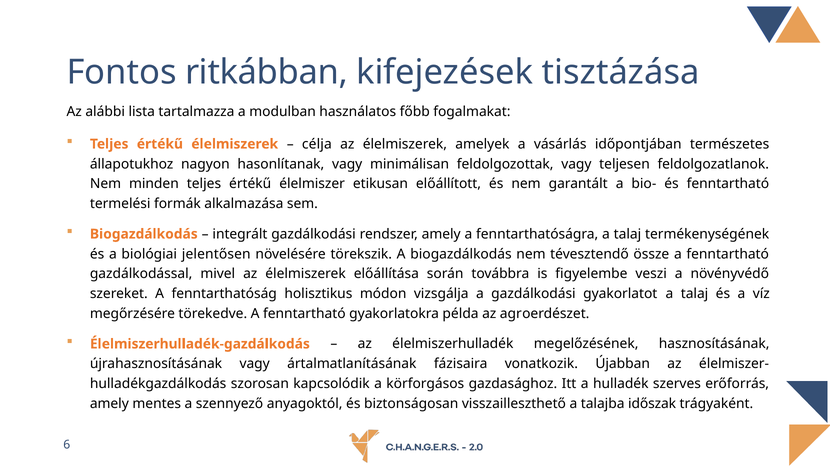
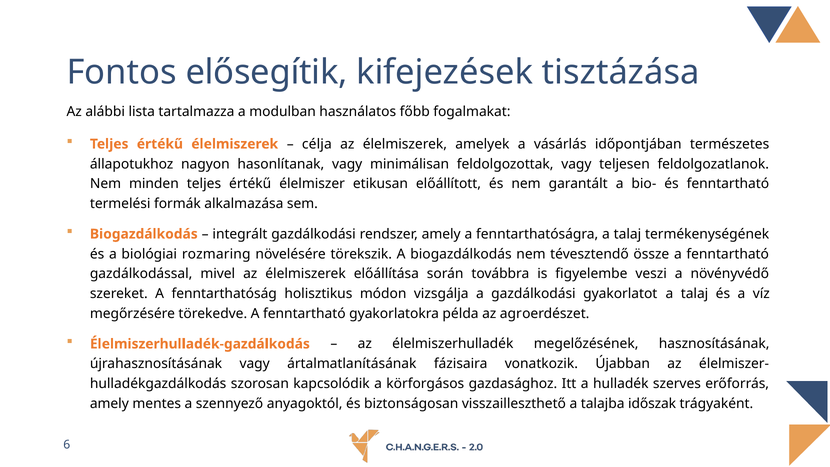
ritkábban: ritkábban -> elősegítik (267, 72)
jelentősen: jelentősen -> rozmaring (216, 254)
